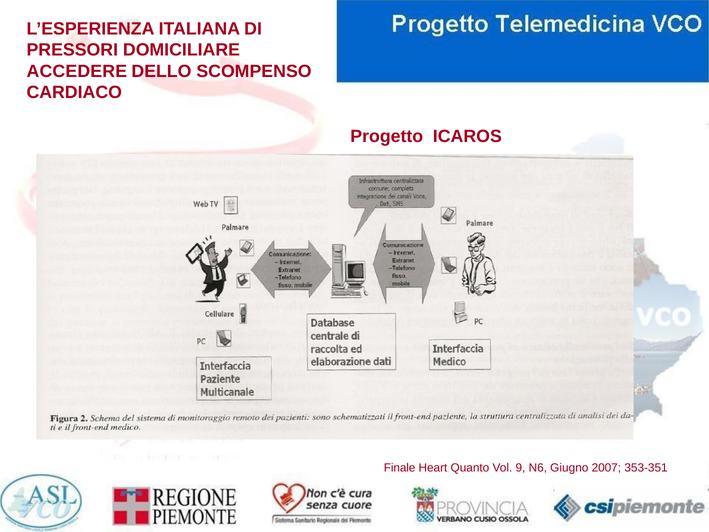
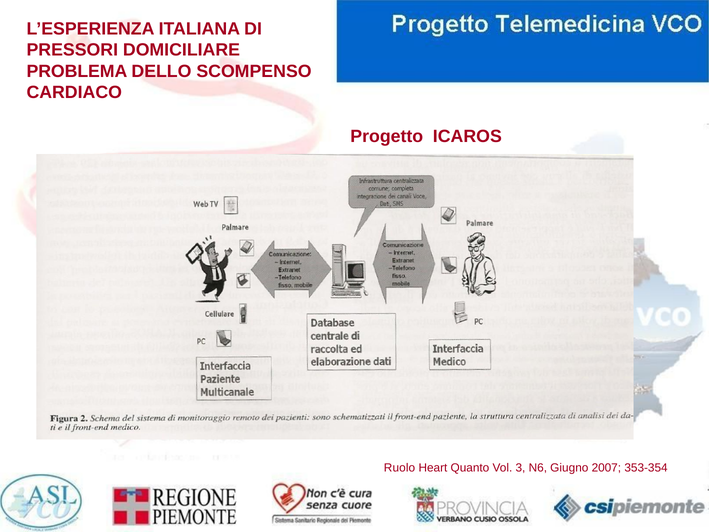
ACCEDERE: ACCEDERE -> PROBLEMA (77, 71)
Finale: Finale -> Ruolo (400, 468)
9: 9 -> 3 (520, 468)
353-351: 353-351 -> 353-354 (646, 468)
